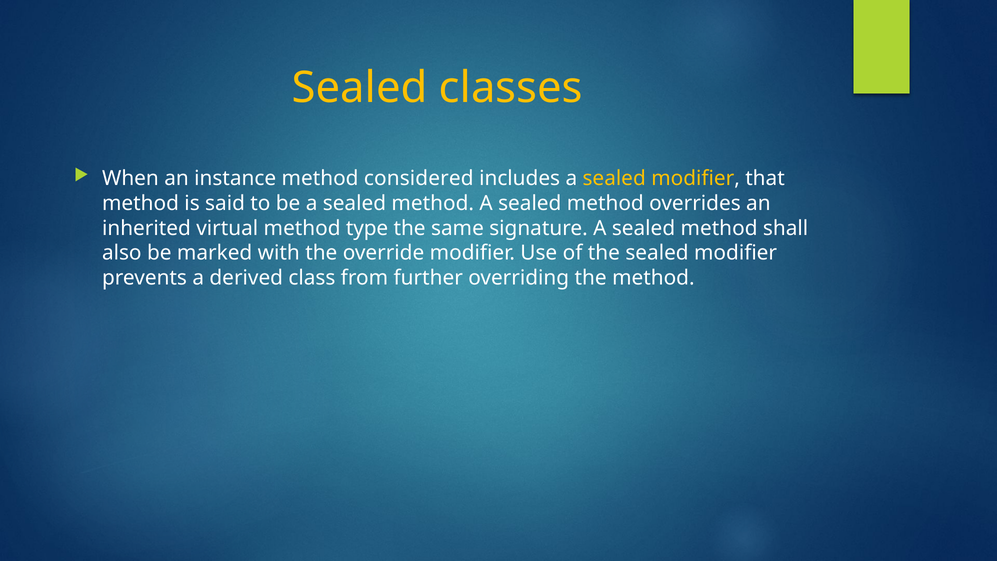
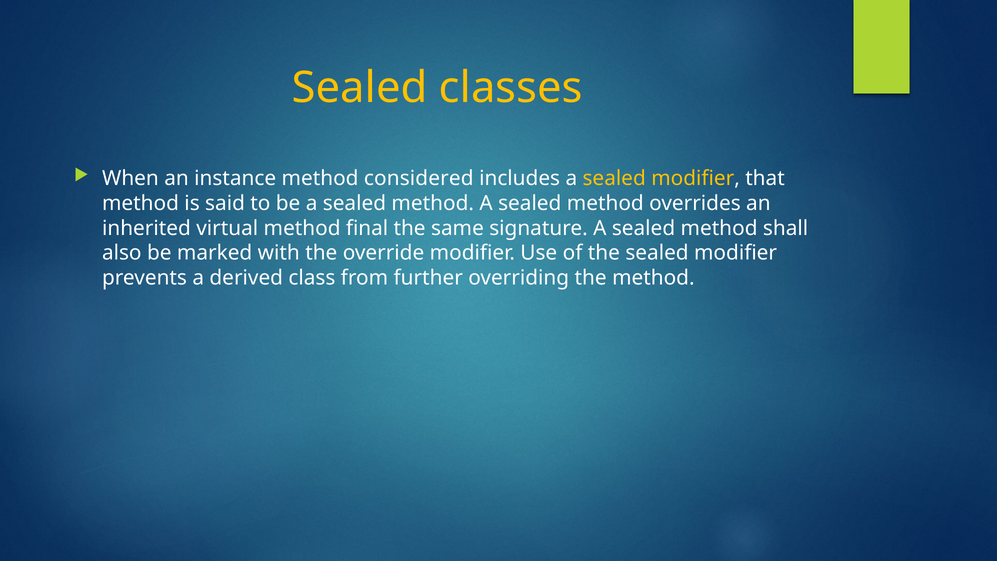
type: type -> final (367, 228)
